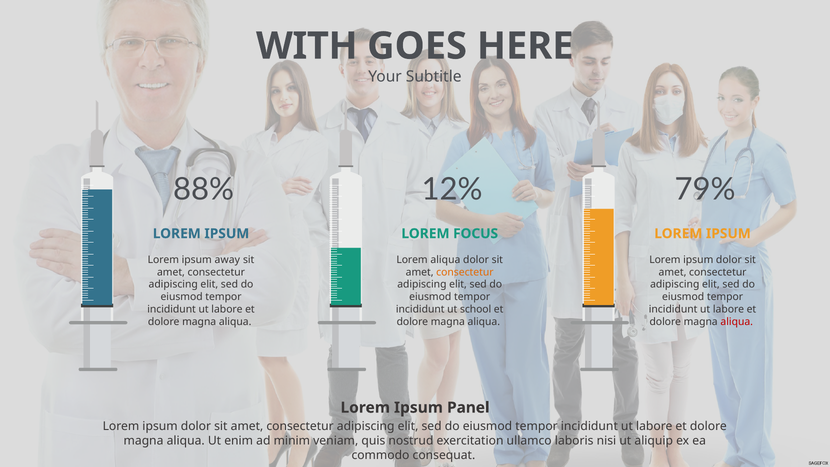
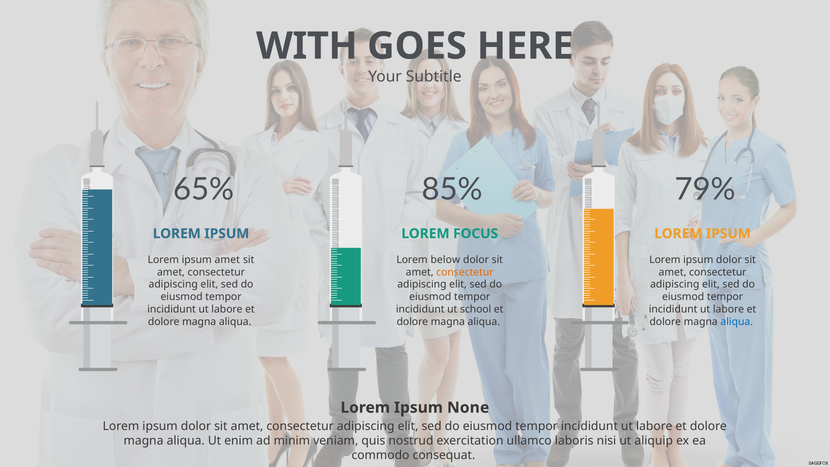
88%: 88% -> 65% (204, 190)
12%: 12% -> 85% (452, 190)
ipsum away: away -> amet (227, 260)
Lorem aliqua: aliqua -> below (445, 260)
aliqua colour: red -> blue (737, 322)
Panel: Panel -> None (468, 407)
